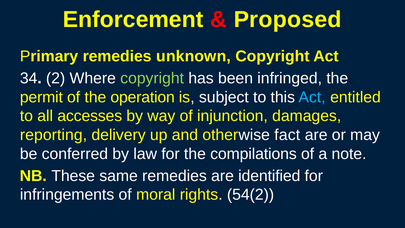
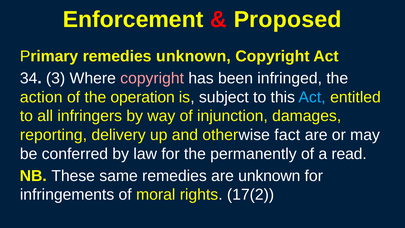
2: 2 -> 3 (56, 78)
copyright colour: light green -> pink (152, 78)
permit: permit -> action (41, 97)
accesses: accesses -> infringers (90, 116)
compilations: compilations -> permanently (253, 154)
note: note -> read (349, 154)
are identified: identified -> unknown (269, 176)
54(2: 54(2 -> 17(2 (251, 195)
